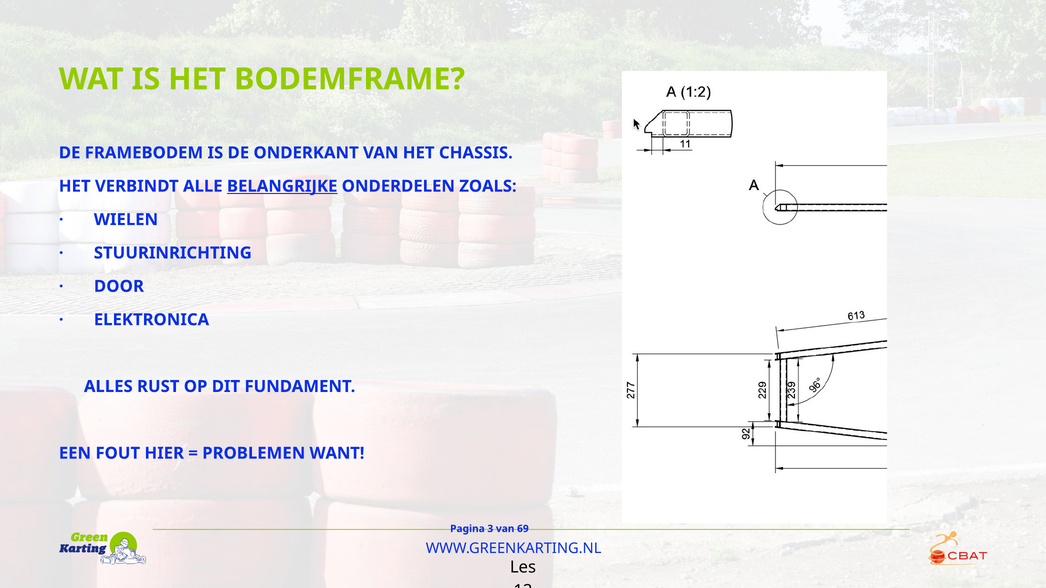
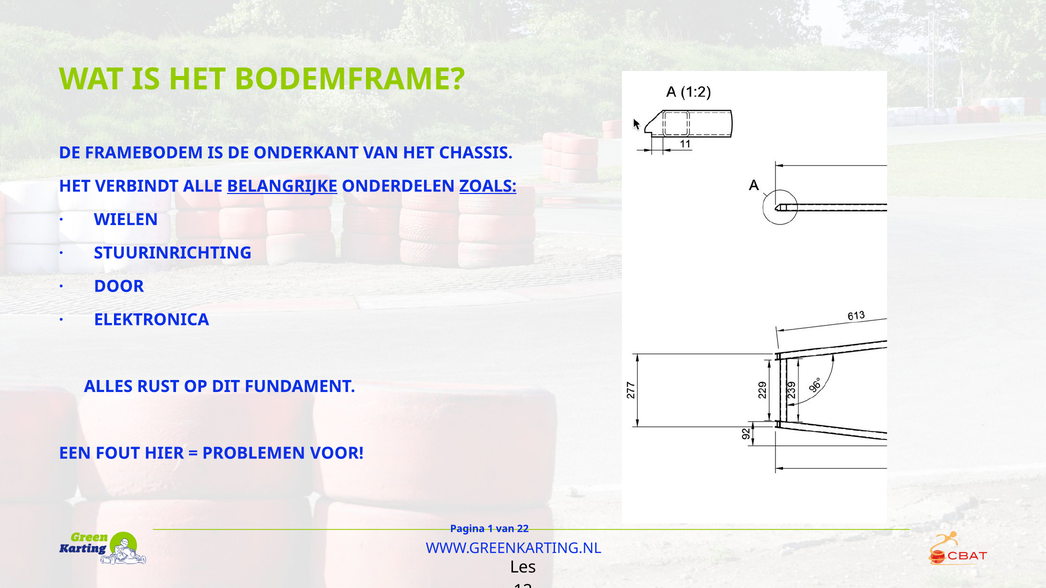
ZOALS underline: none -> present (488, 186)
WANT: WANT -> VOOR (337, 454)
3: 3 -> 1 (490, 529)
69: 69 -> 22 (523, 529)
